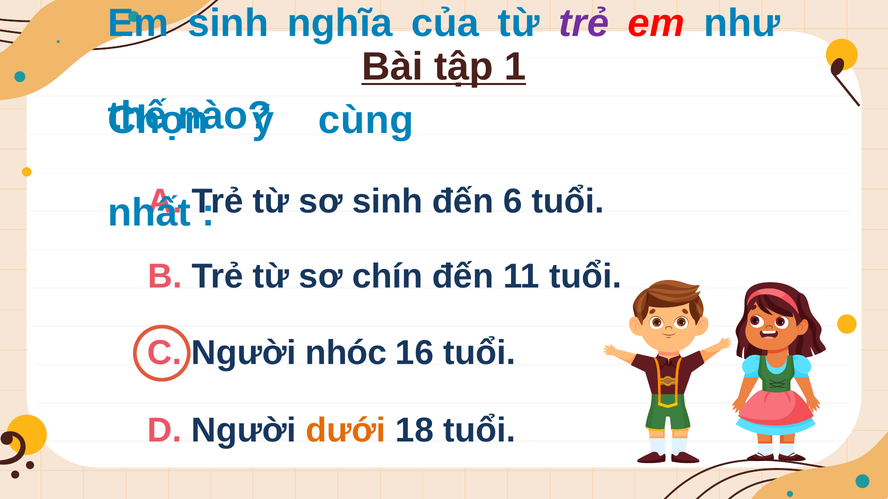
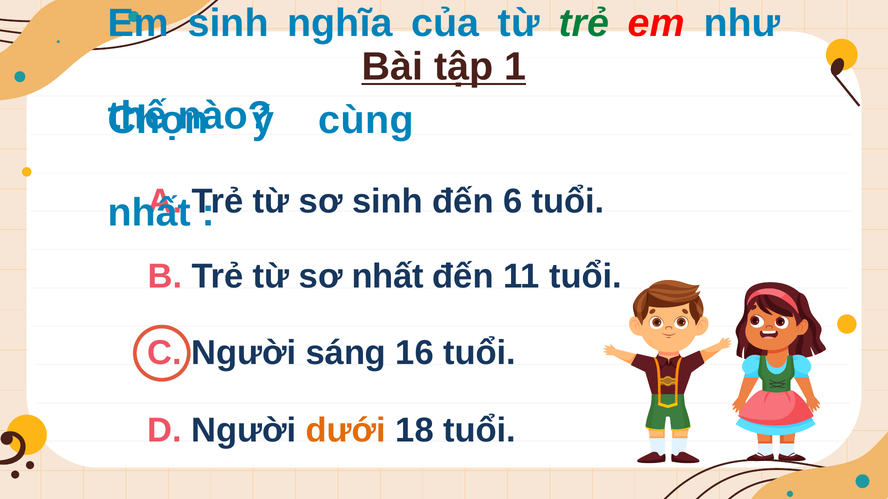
trẻ colour: purple -> green (584, 23)
sơ chín: chín -> nhất (388, 277)
nhóc: nhóc -> sáng (346, 353)
